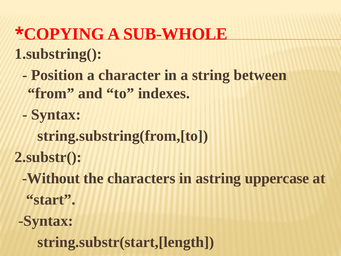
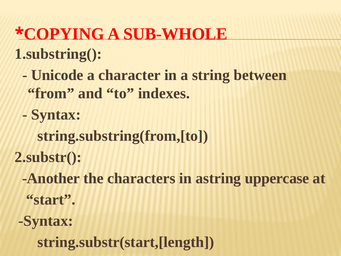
Position: Position -> Unicode (57, 75)
Without: Without -> Another (51, 178)
